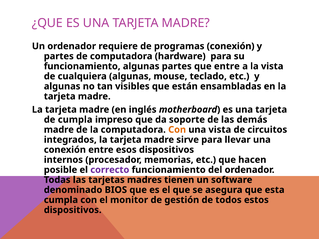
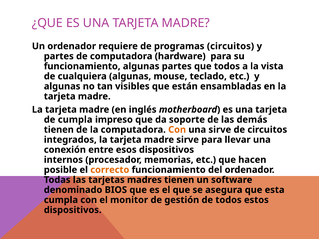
programas conexión: conexión -> circuitos (231, 46)
que entre: entre -> todos (227, 66)
madre: madre -> tienen (59, 130)
una vista: vista -> sirve (220, 130)
correcto colour: purple -> orange (110, 170)
